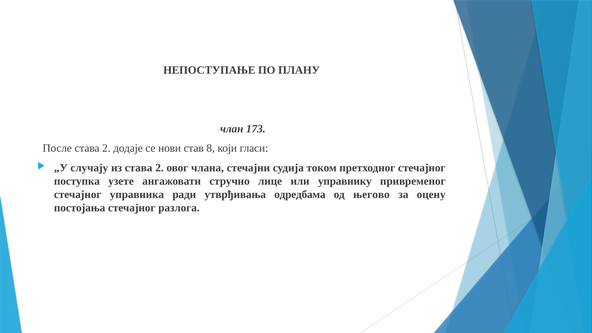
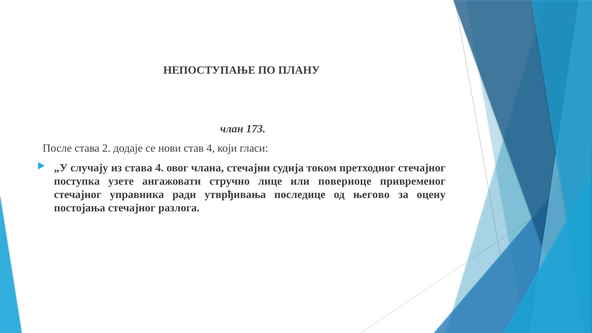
став 8: 8 -> 4 (211, 148)
из става 2: 2 -> 4 (160, 168)
управнику: управнику -> повериоце (345, 181)
одредбама: одредбама -> последице (300, 194)
